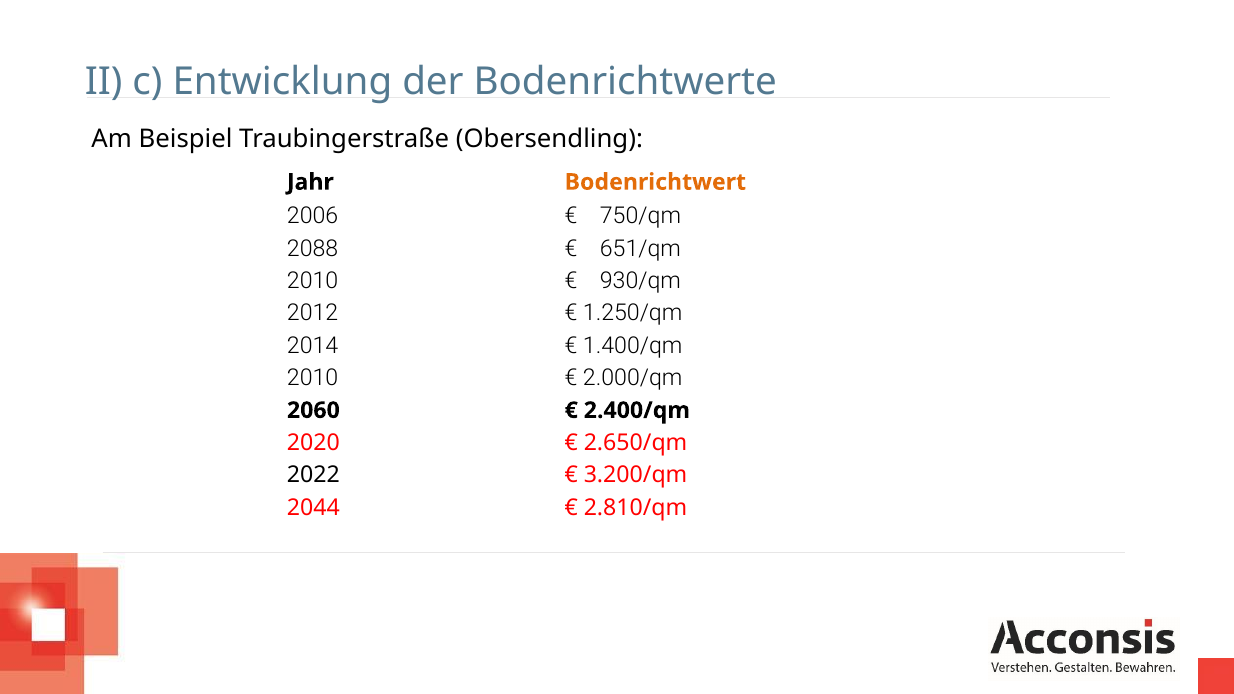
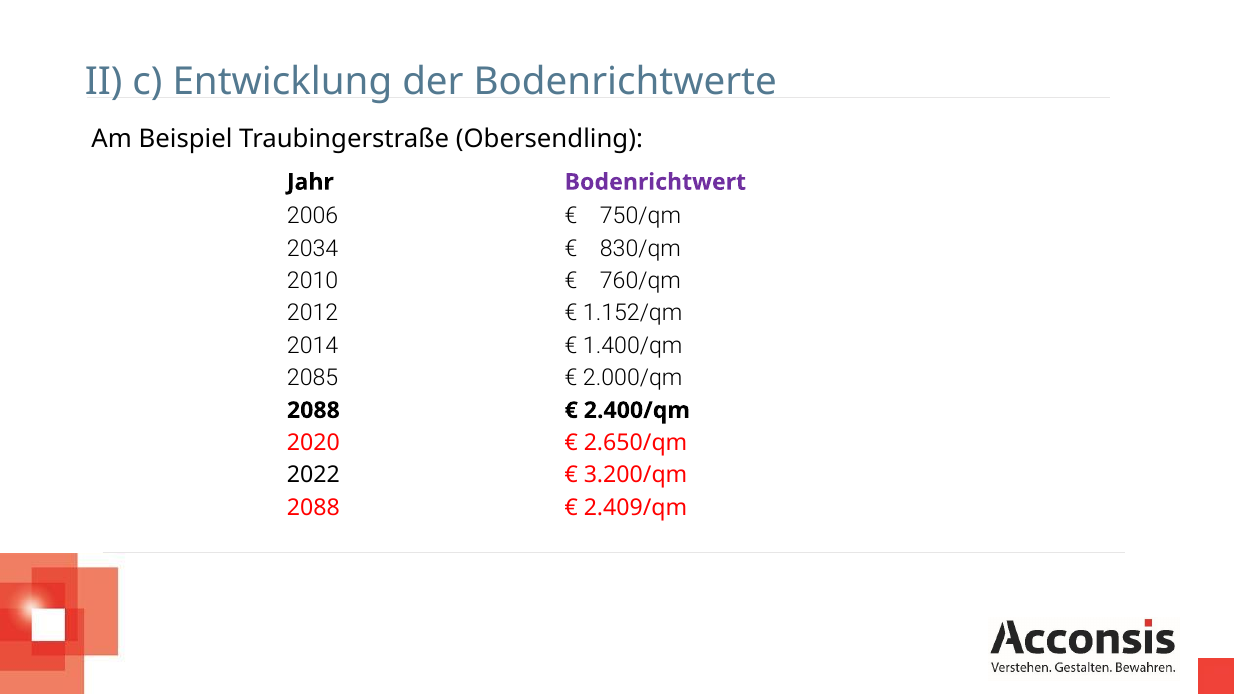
Bodenrichtwert colour: orange -> purple (655, 182)
2088: 2088 -> 2034 (313, 248)
651/qm: 651/qm -> 830/qm (640, 248)
930/qm: 930/qm -> 760/qm (640, 281)
1.250/qm: 1.250/qm -> 1.152/qm (633, 313)
2010: 2010 -> 2085 (313, 378)
2060: 2060 -> 2088 (313, 410)
2044: 2044 -> 2088 (313, 508)
2.810/qm: 2.810/qm -> 2.409/qm (636, 508)
